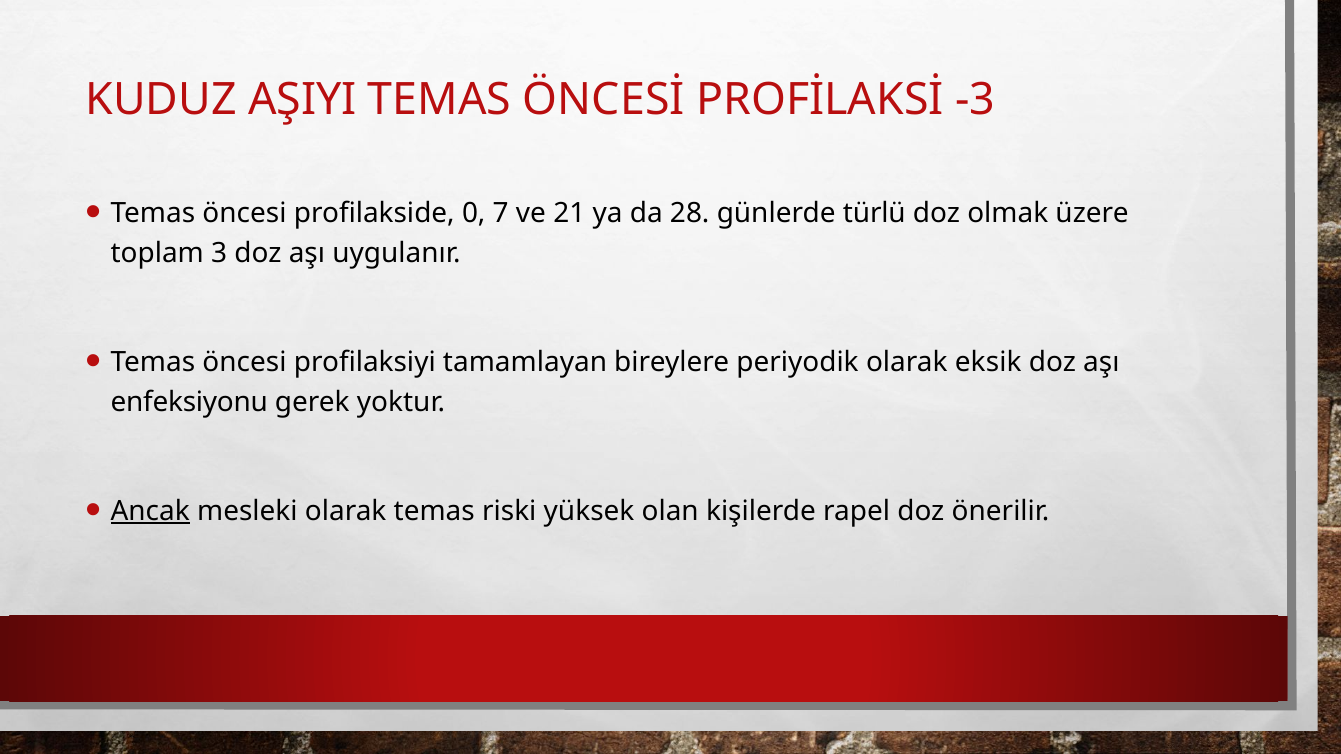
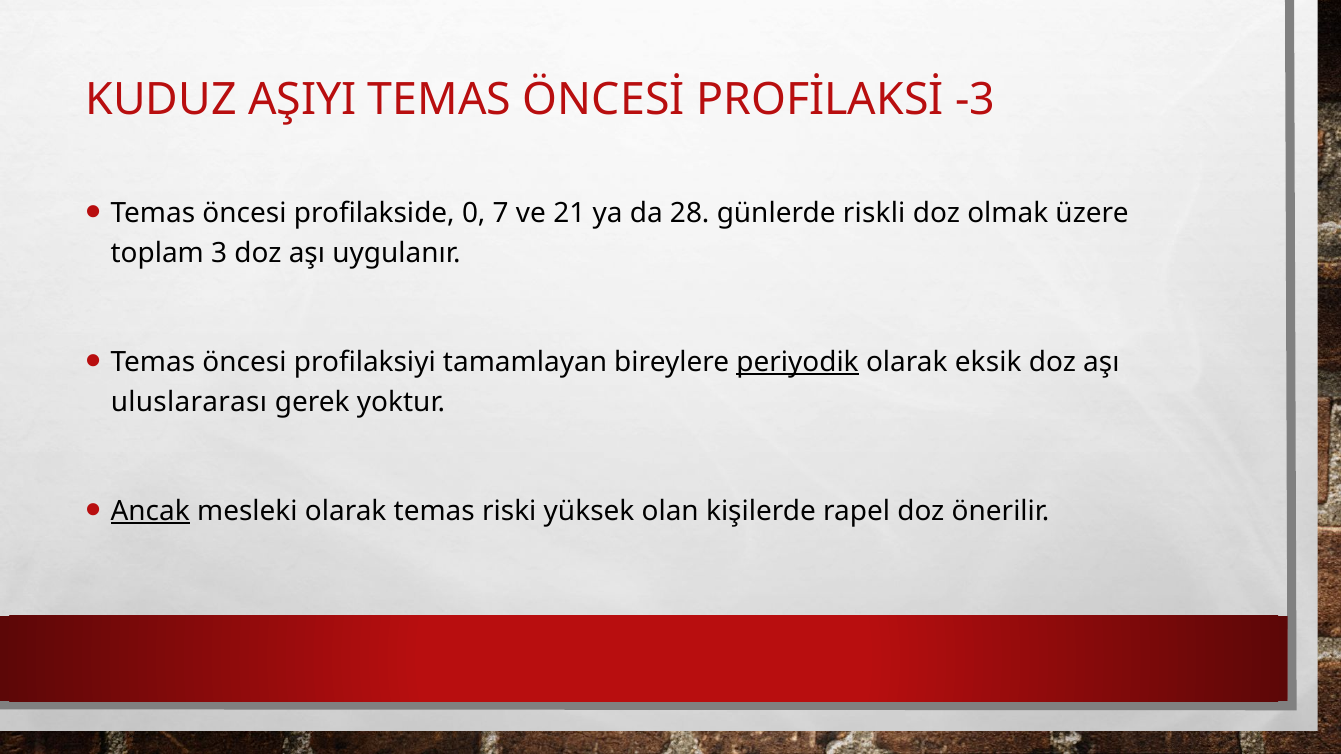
türlü: türlü -> riskli (874, 213)
periyodik underline: none -> present (798, 362)
enfeksiyonu: enfeksiyonu -> uluslararası (189, 402)
